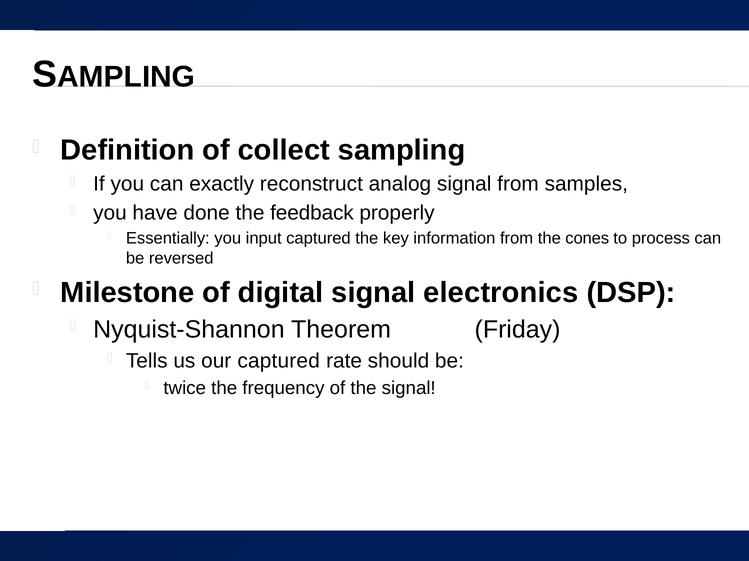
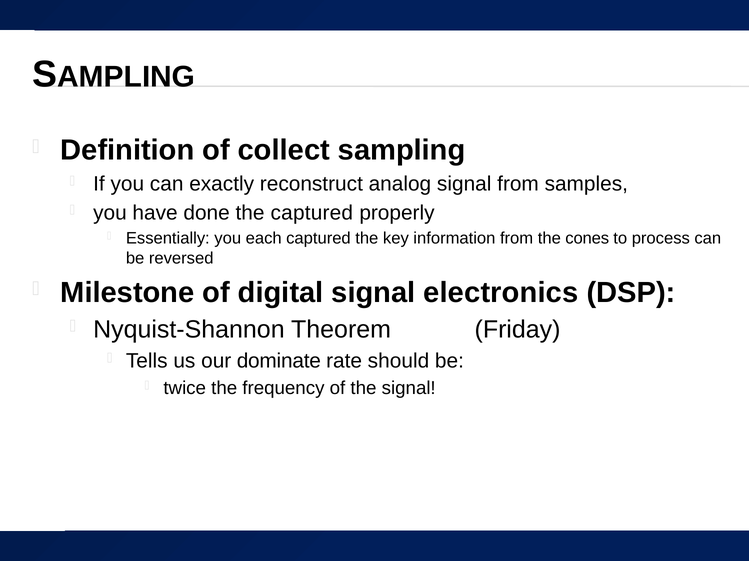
the feedback: feedback -> captured (312, 213)
input: input -> each (264, 239)
our captured: captured -> dominate (279, 361)
